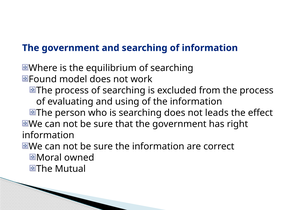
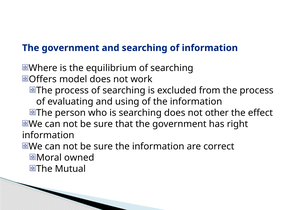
Found: Found -> Offers (43, 80)
leads: leads -> other (217, 113)
